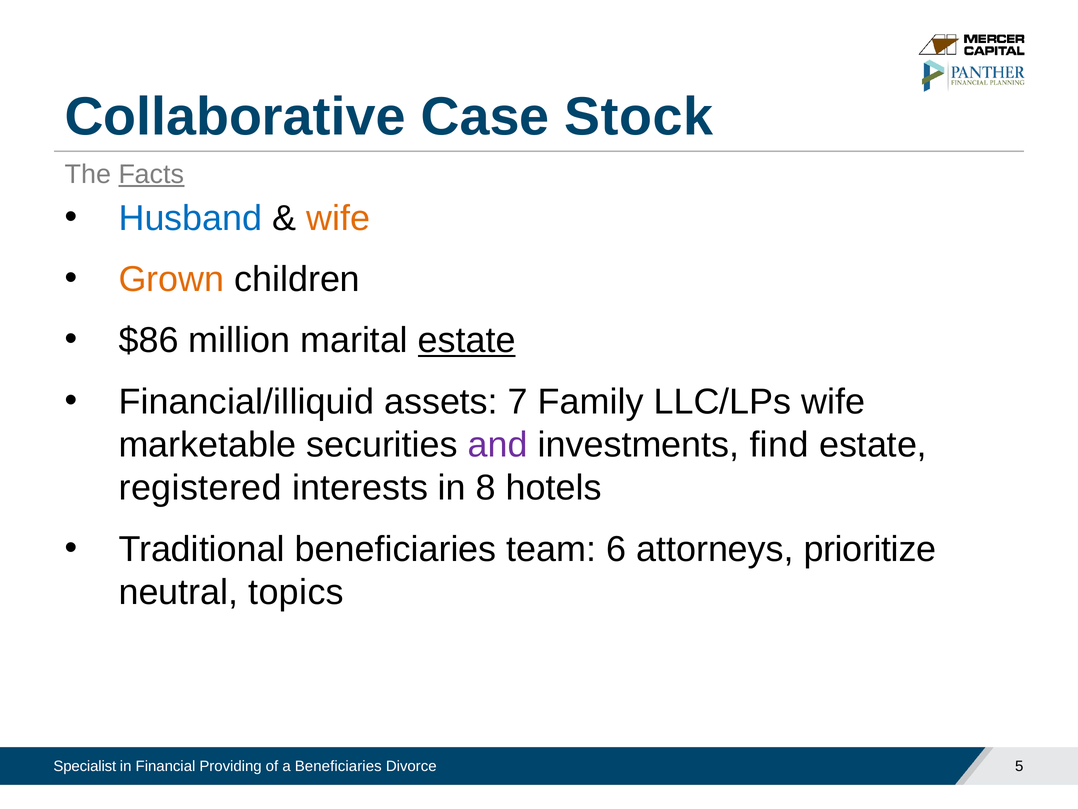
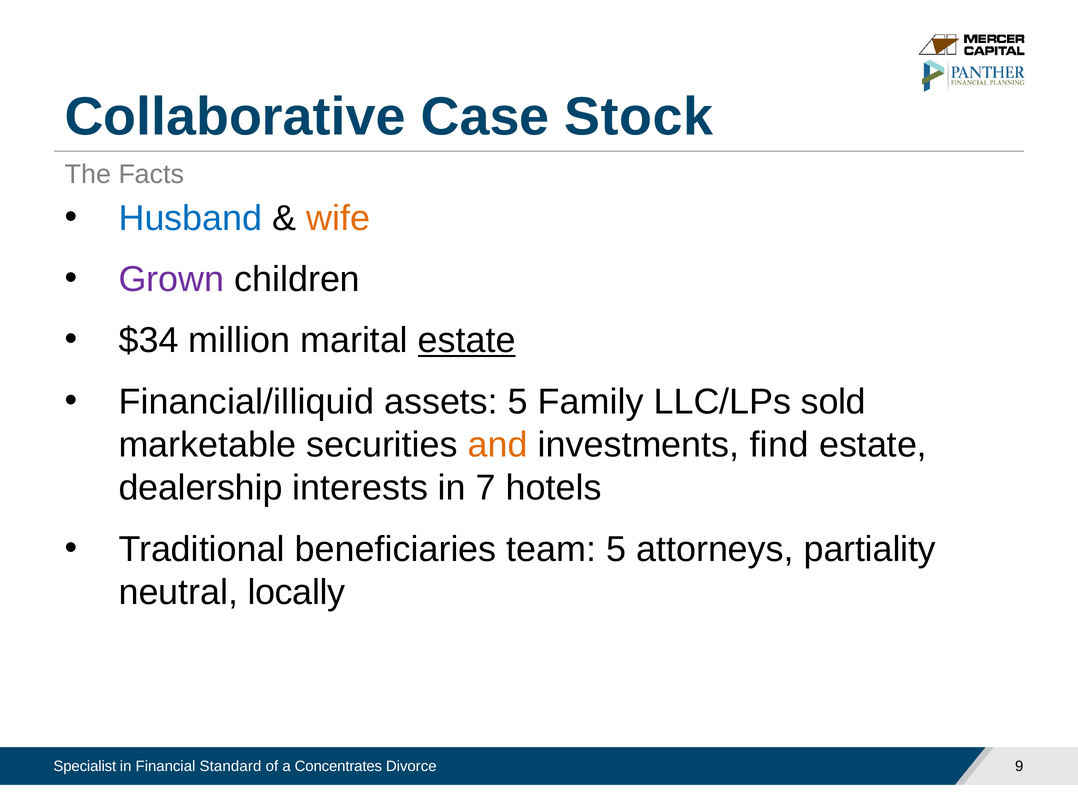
Facts underline: present -> none (151, 174)
Grown colour: orange -> purple (171, 279)
$86: $86 -> $34 (149, 340)
assets 7: 7 -> 5 (518, 401)
LLC/LPs wife: wife -> sold (833, 401)
and colour: purple -> orange (498, 445)
registered: registered -> dealership (201, 488)
8: 8 -> 7 (486, 488)
team 6: 6 -> 5 (616, 549)
prioritize: prioritize -> partiality (870, 549)
topics: topics -> locally (296, 592)
Providing: Providing -> Standard (230, 766)
a Beneficiaries: Beneficiaries -> Concentrates (338, 766)
5: 5 -> 9 (1019, 766)
